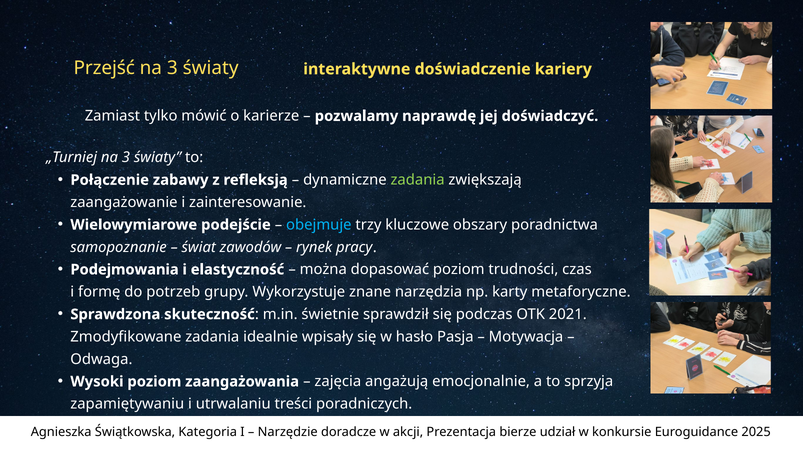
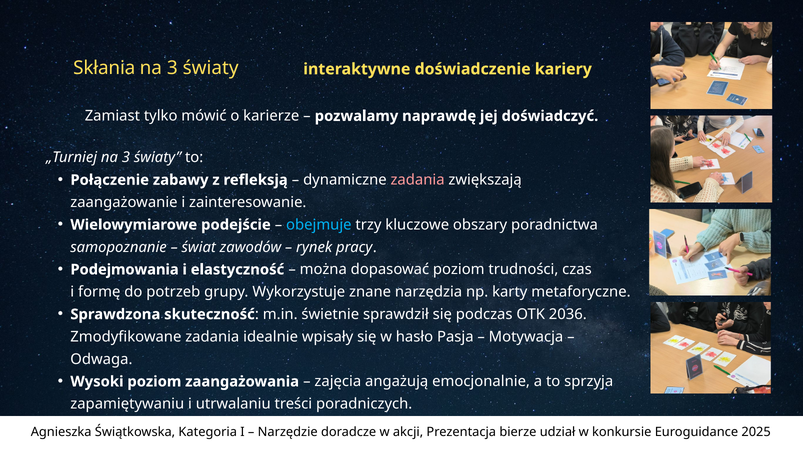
Przejść: Przejść -> Skłania (104, 68)
zadania colour: light green -> pink (418, 180)
2021: 2021 -> 2036 (568, 314)
